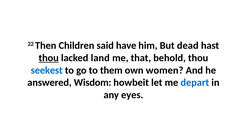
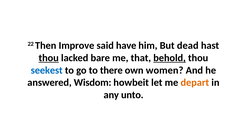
Children: Children -> Improve (76, 45)
land: land -> bare (100, 58)
behold underline: none -> present (170, 58)
them: them -> there (111, 70)
depart colour: blue -> orange (195, 83)
eyes: eyes -> unto (132, 95)
